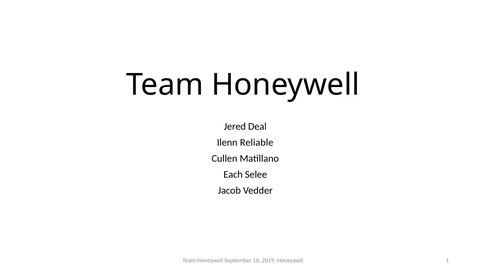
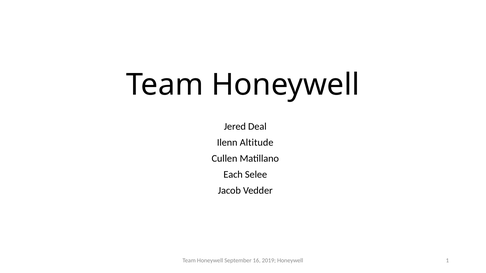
Reliable: Reliable -> Altitude (257, 143)
